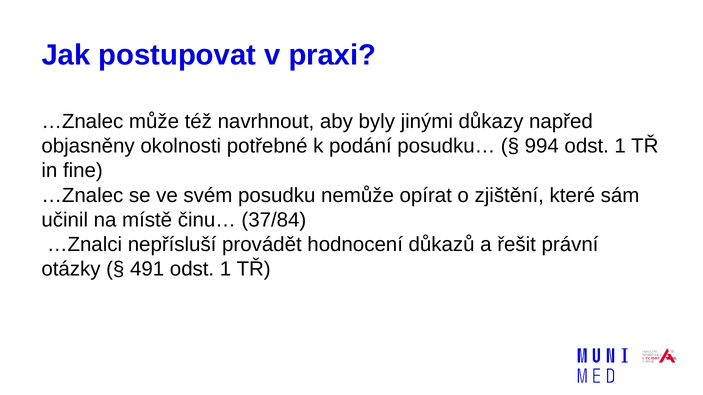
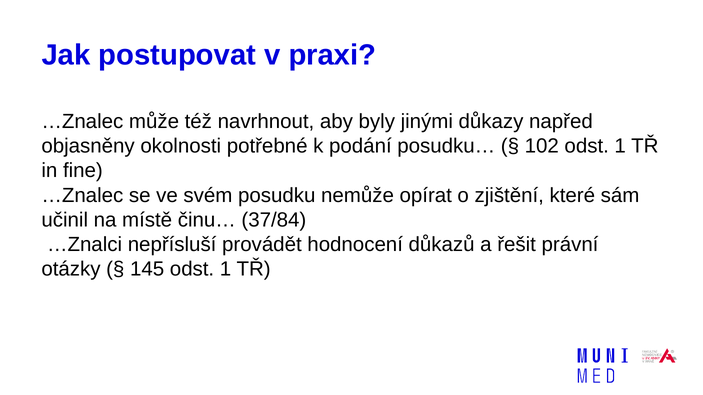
994: 994 -> 102 (542, 146)
491: 491 -> 145 (147, 269)
